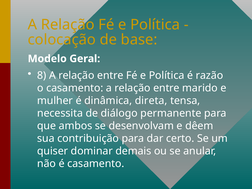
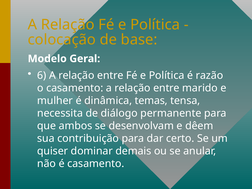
8: 8 -> 6 (42, 75)
direta: direta -> temas (151, 101)
